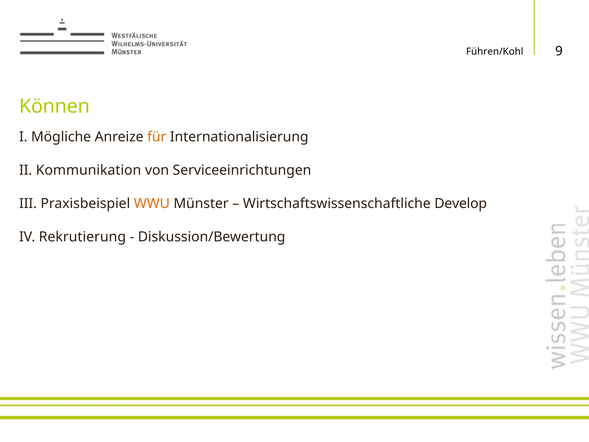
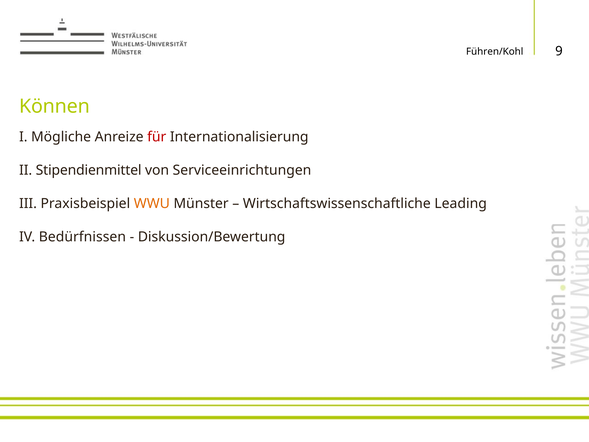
für colour: orange -> red (157, 137)
Kommunikation: Kommunikation -> Stipendienmittel (89, 170)
Develop: Develop -> Leading (461, 204)
Rekrutierung: Rekrutierung -> Bedürfnissen (82, 237)
